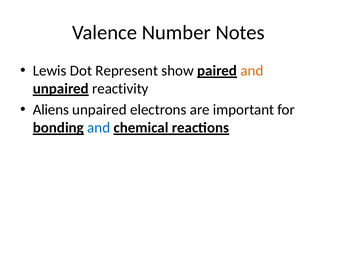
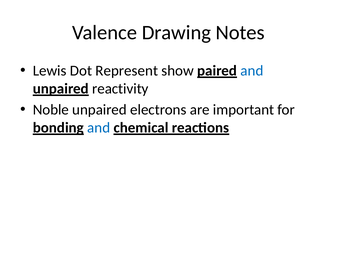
Number: Number -> Drawing (176, 33)
and colour: orange -> blue (252, 71)
Aliens: Aliens -> Noble (51, 110)
